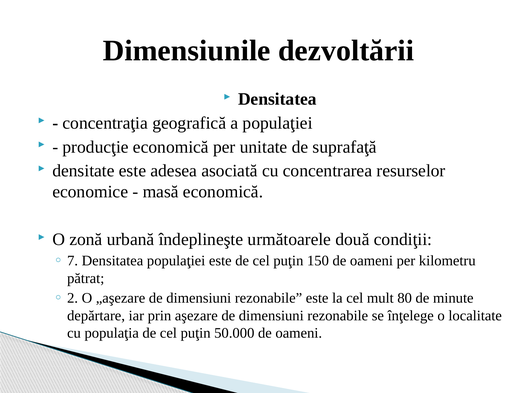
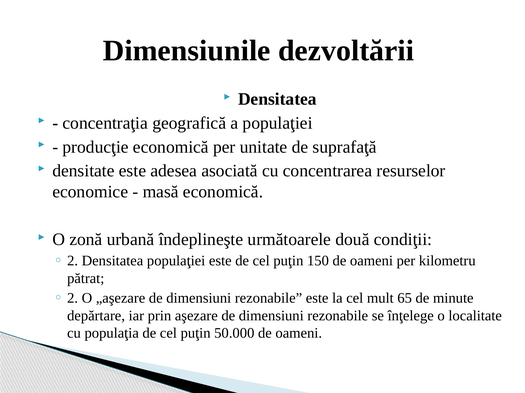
7: 7 -> 2 (73, 261)
80: 80 -> 65 (405, 299)
